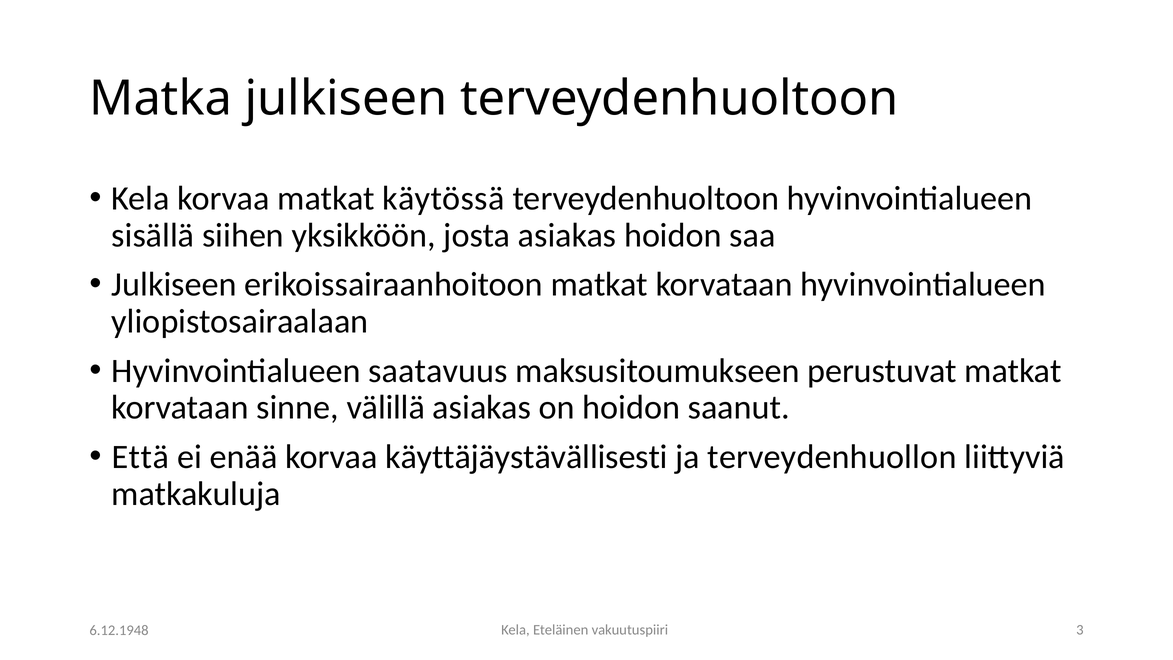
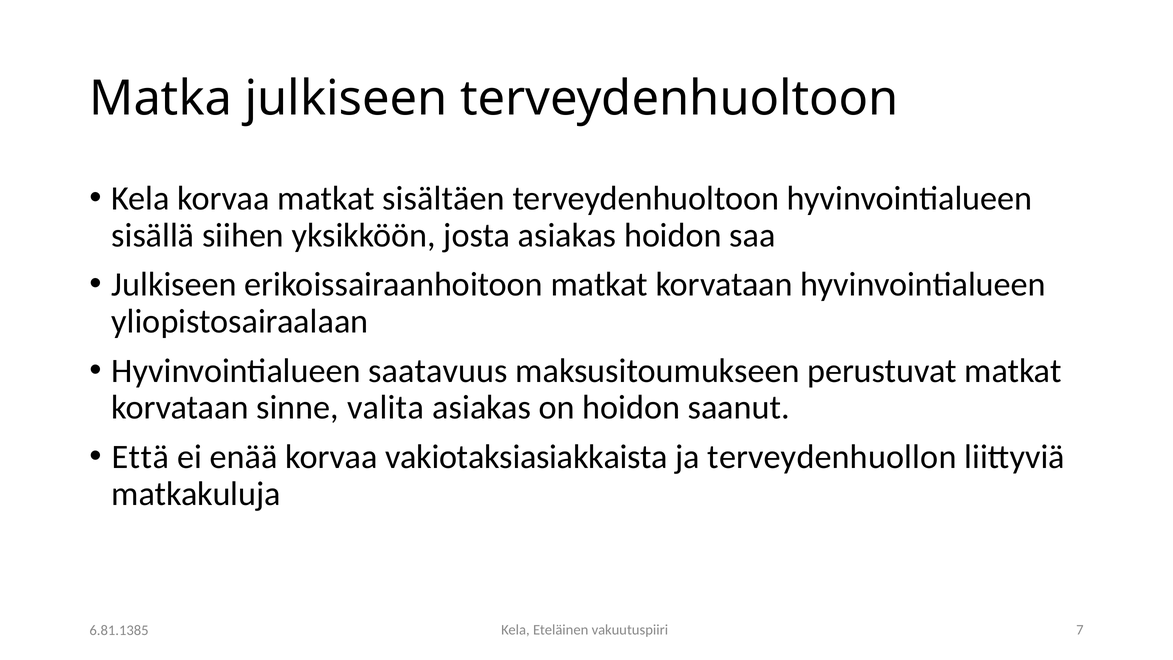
käytössä: käytössä -> sisältäen (443, 198)
välillä: välillä -> valita (386, 408)
käyttäjäystävällisesti: käyttäjäystävällisesti -> vakiotaksiasiakkaista (526, 457)
3: 3 -> 7 (1080, 630)
6.12.1948: 6.12.1948 -> 6.81.1385 (119, 630)
